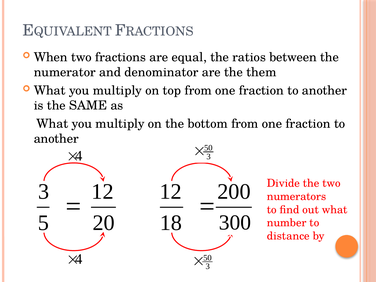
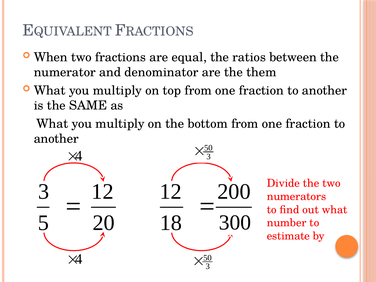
distance: distance -> estimate (288, 236)
